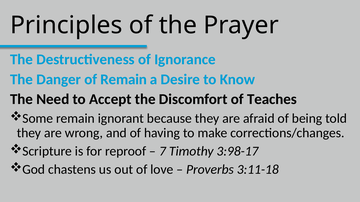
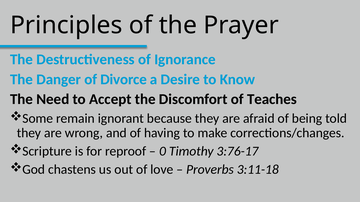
of Remain: Remain -> Divorce (124, 80)
7: 7 -> 0 (163, 152)
3:98-17: 3:98-17 -> 3:76-17 (238, 152)
